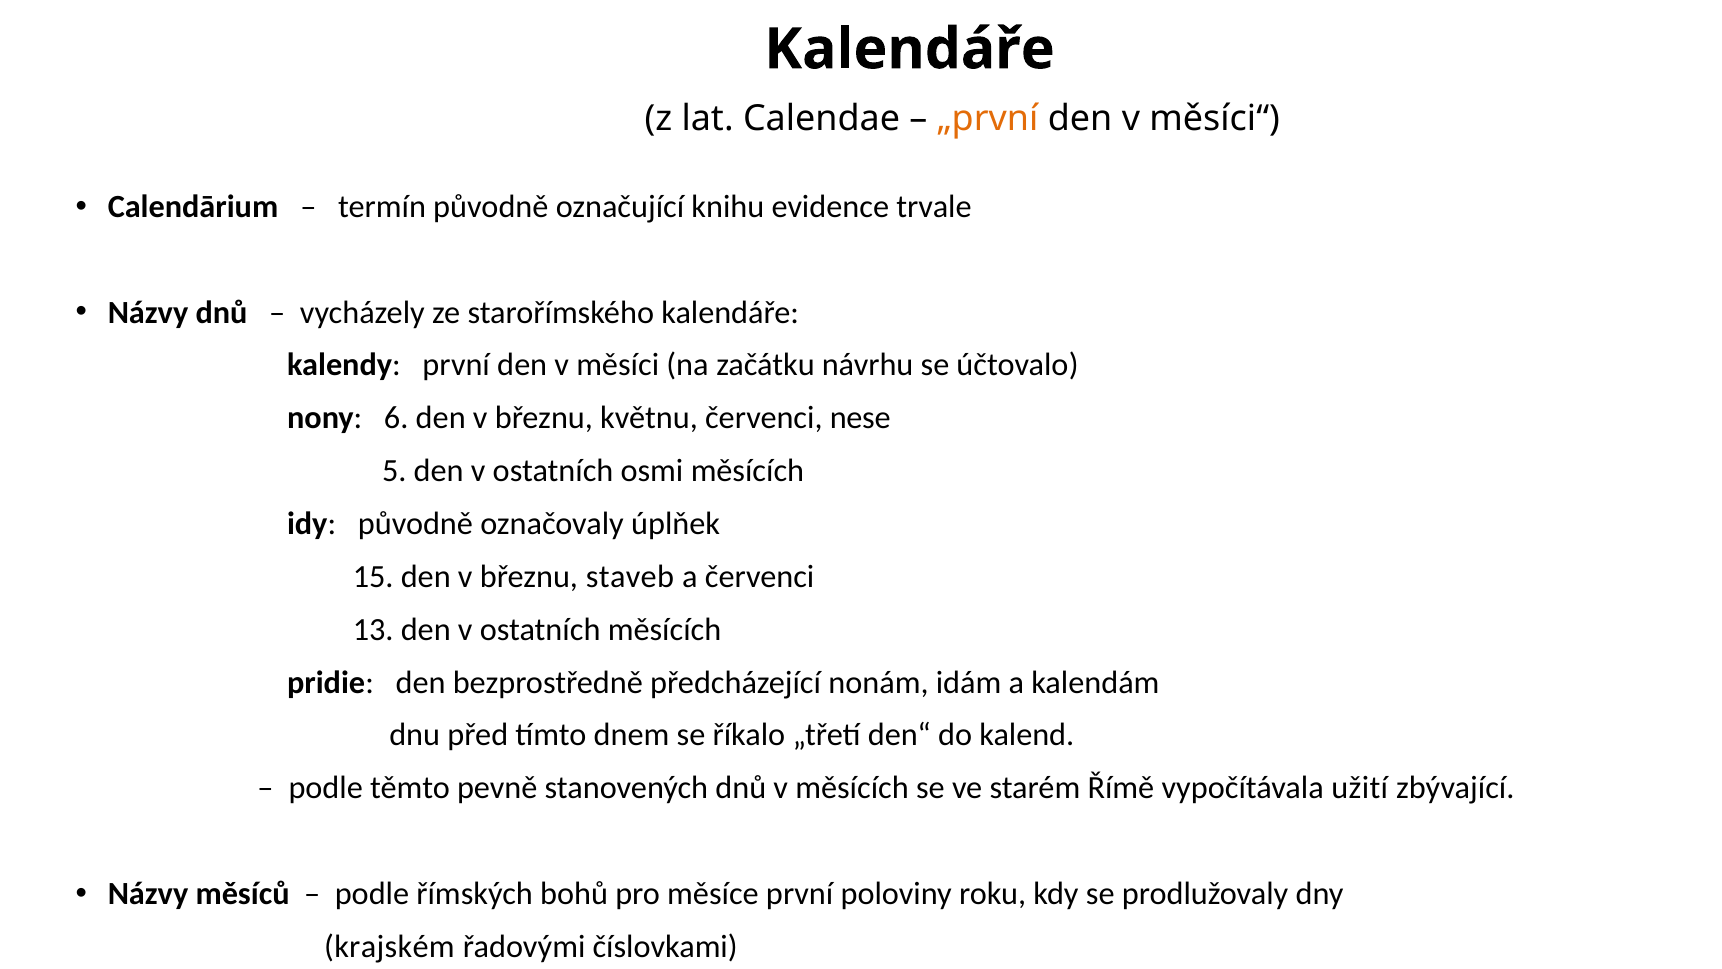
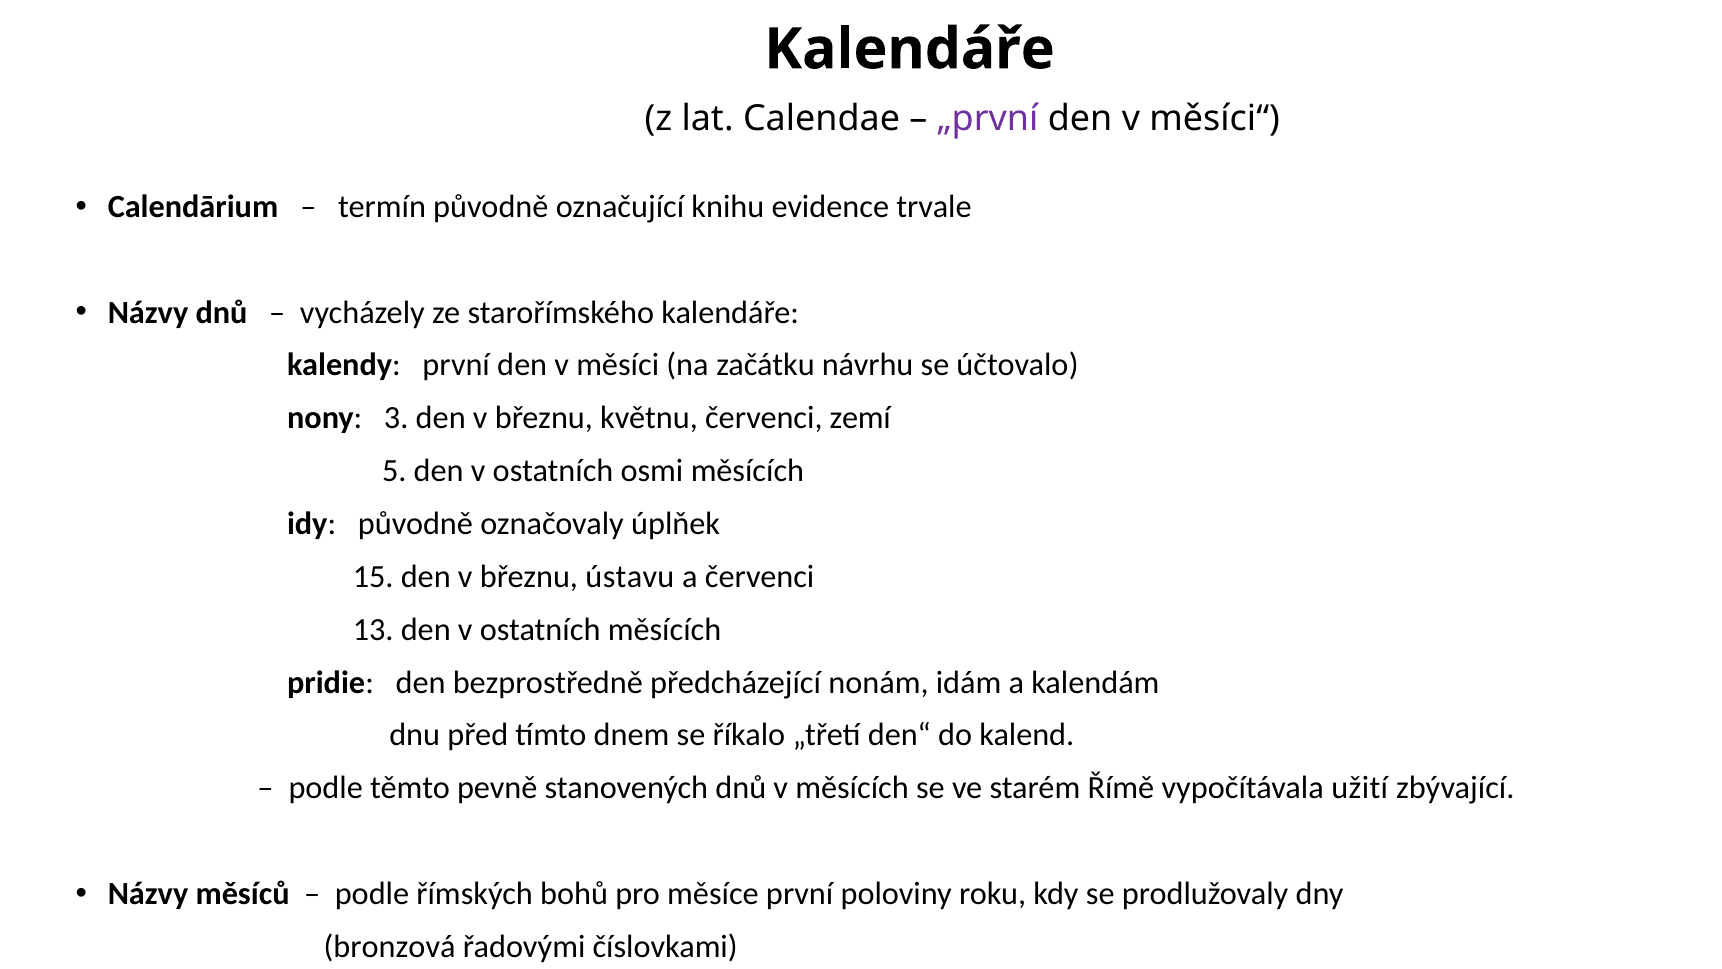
„první colour: orange -> purple (988, 118)
6: 6 -> 3 (396, 418)
nese: nese -> zemí (860, 418)
staveb: staveb -> ústavu (630, 576)
krajském: krajském -> bronzová (390, 946)
